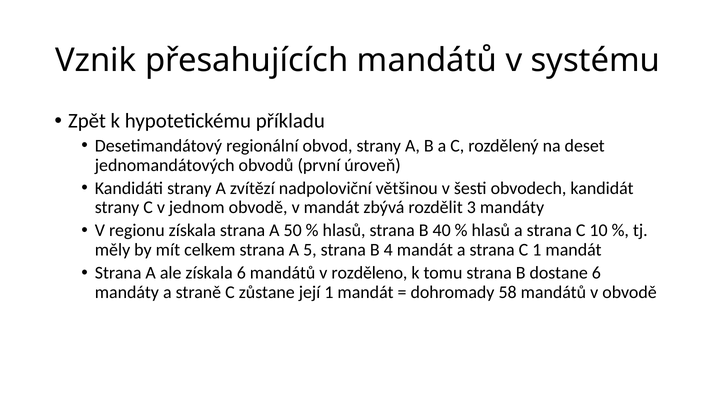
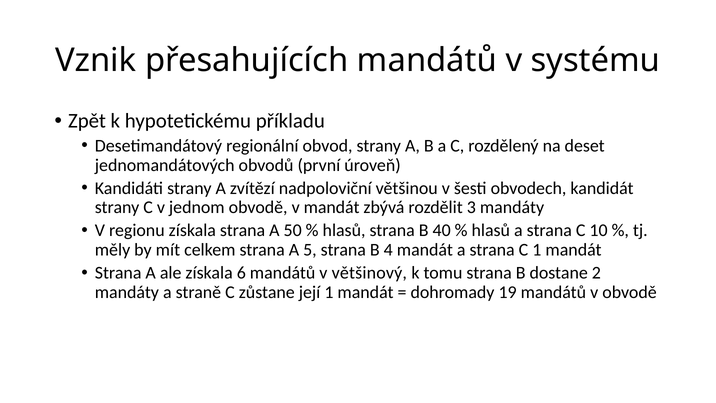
rozděleno: rozděleno -> většinový (369, 273)
dostane 6: 6 -> 2 (596, 273)
58: 58 -> 19 (508, 292)
